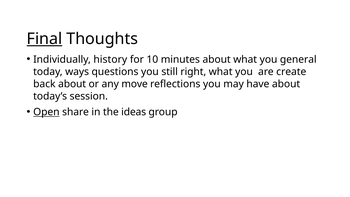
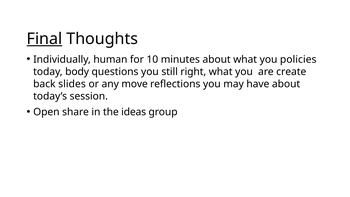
history: history -> human (110, 59)
general: general -> policies (298, 59)
ways: ways -> body (77, 72)
back about: about -> slides (72, 84)
Open underline: present -> none (46, 112)
